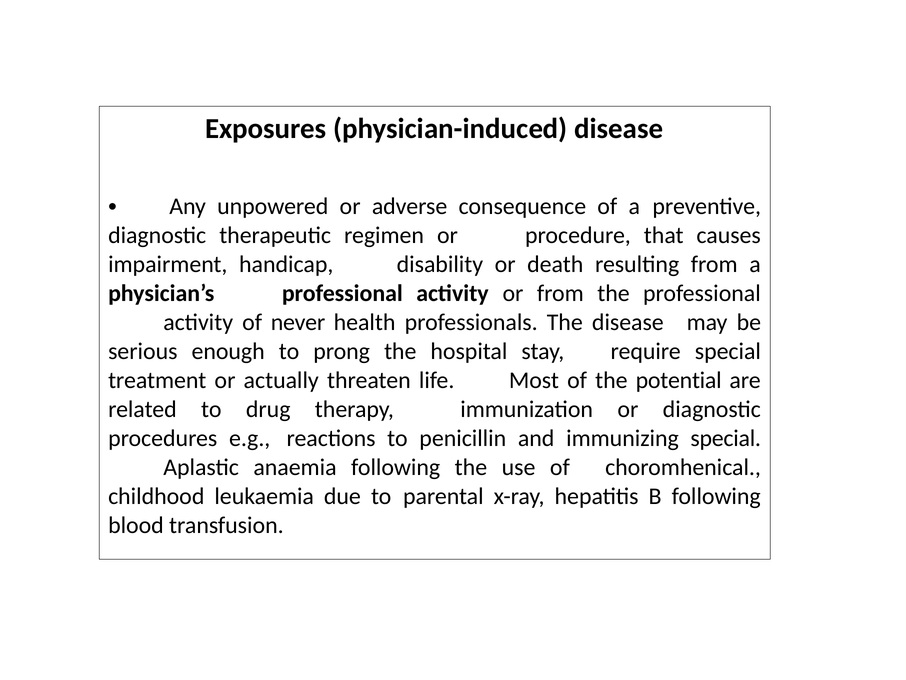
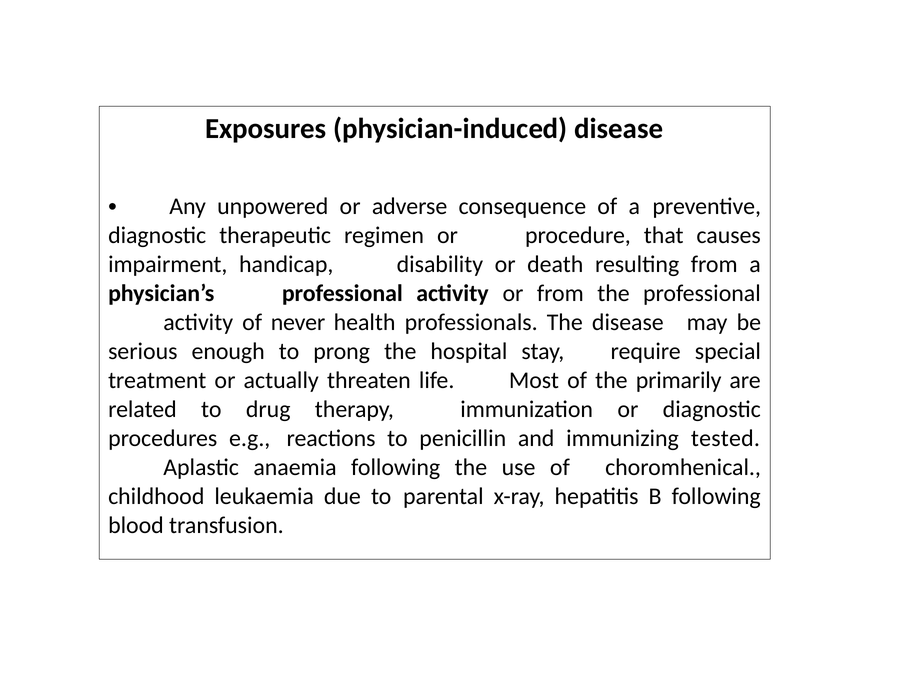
potential: potential -> primarily (679, 380)
immunizing special: special -> tested (725, 438)
